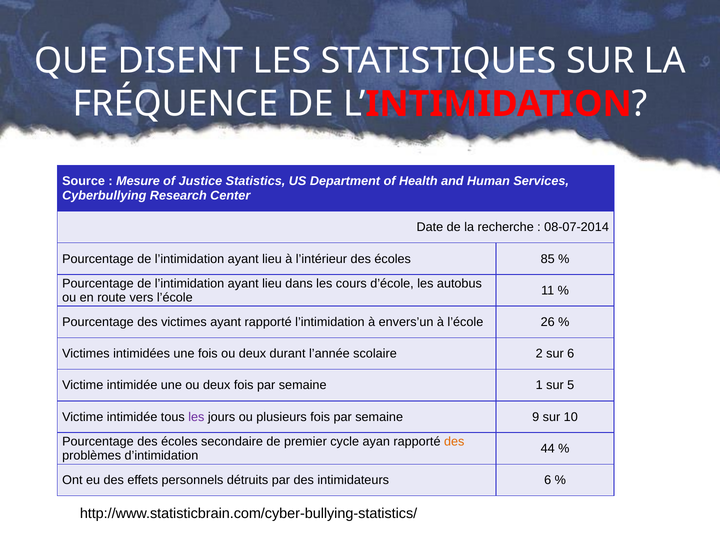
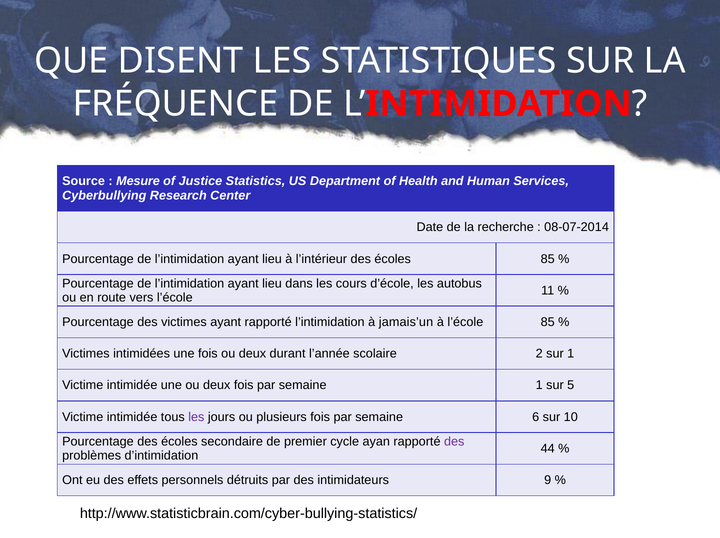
envers’un: envers’un -> jamais’un (406, 322)
l’école 26: 26 -> 85 (548, 322)
sur 6: 6 -> 1 (571, 354)
9: 9 -> 6 (536, 417)
des colour: orange -> purple (454, 442)
intimidateurs 6: 6 -> 9 (548, 481)
